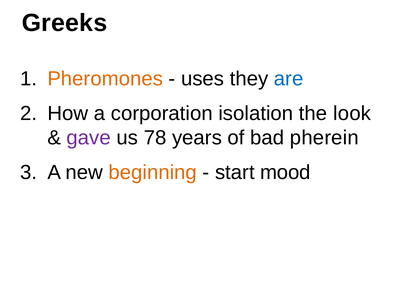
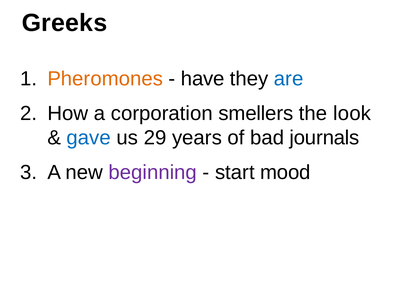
uses: uses -> have (203, 79)
isolation: isolation -> smellers (256, 113)
gave colour: purple -> blue (89, 138)
78: 78 -> 29 (155, 138)
pherein: pherein -> journals (325, 138)
beginning colour: orange -> purple (153, 173)
